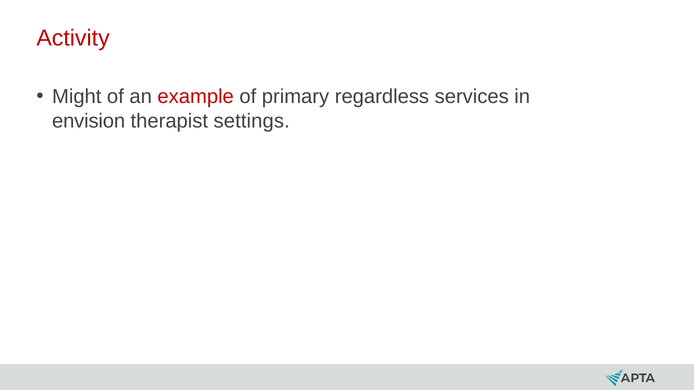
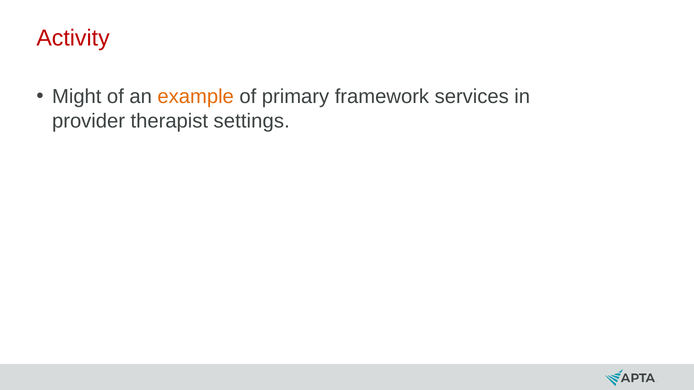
example colour: red -> orange (196, 97)
regardless: regardless -> framework (382, 97)
envision: envision -> provider (89, 121)
